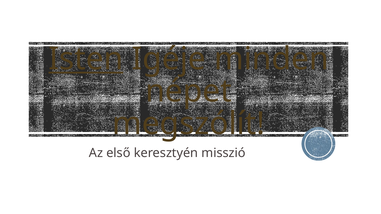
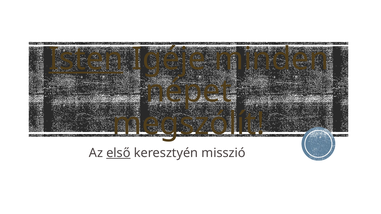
első underline: none -> present (118, 153)
